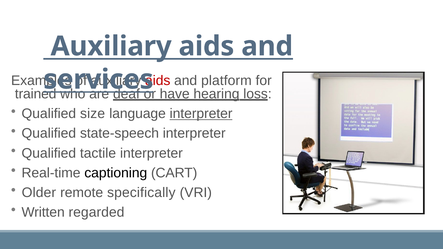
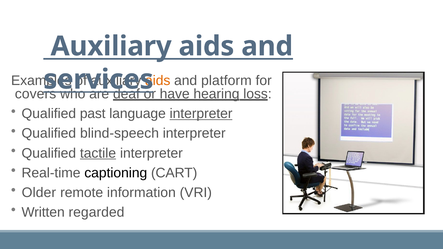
aids colour: red -> orange (158, 81)
trained: trained -> covers (36, 94)
size: size -> past (93, 114)
state-speech: state-speech -> blind-speech (119, 133)
tactile underline: none -> present (98, 153)
specifically: specifically -> information (141, 193)
